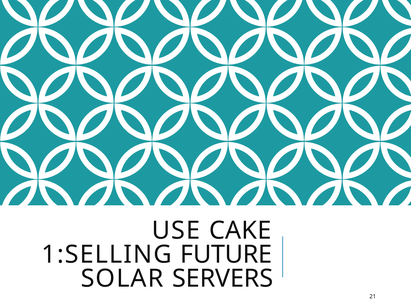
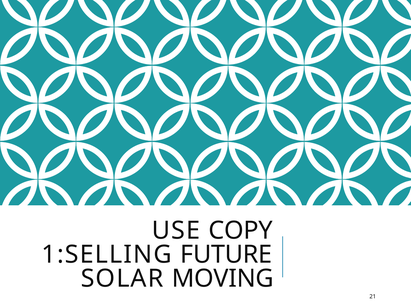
CAKE: CAKE -> COPY (241, 231)
SERVERS: SERVERS -> MOVING (223, 279)
